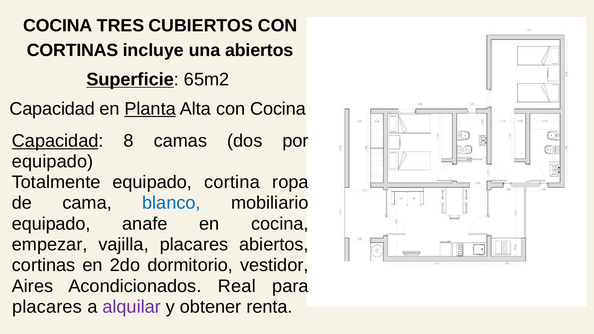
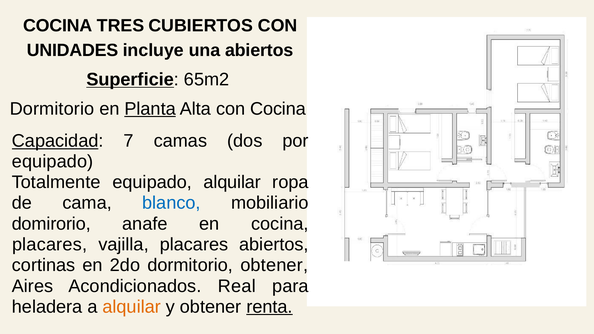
CORTINAS: CORTINAS -> UNIDADES (73, 50)
Capacidad: Capacidad -> Dormitorio (52, 109)
8: 8 -> 7 (129, 141)
equipado cortina: cortina -> alquilar (232, 182)
equipado: equipado -> domirorio (51, 224)
empezar: empezar -> placares (50, 245)
dormitorio vestidor: vestidor -> obtener (274, 265)
placares: placares -> heladera (47, 307)
alquilar colour: purple -> orange (132, 307)
renta underline: none -> present (269, 307)
